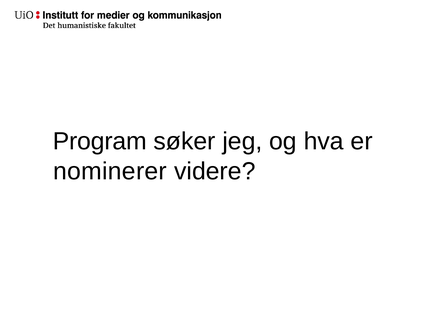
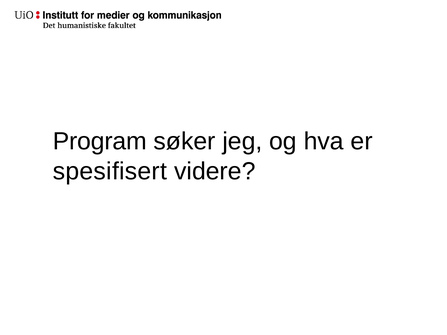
nominerer: nominerer -> spesifisert (110, 171)
